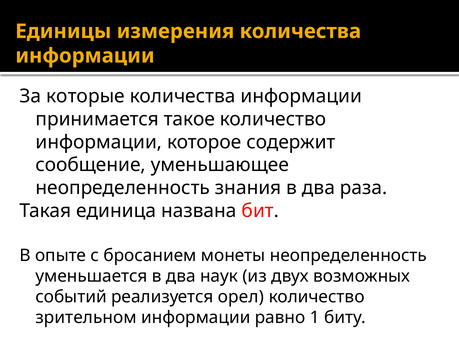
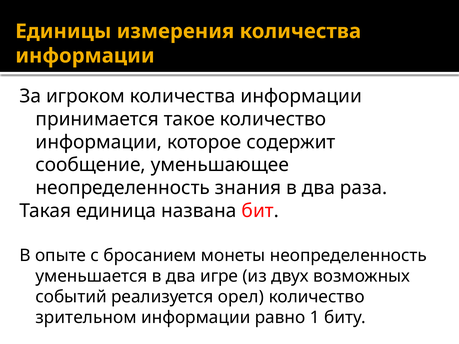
которые: которые -> игроком (86, 96)
наук: наук -> игре (219, 276)
